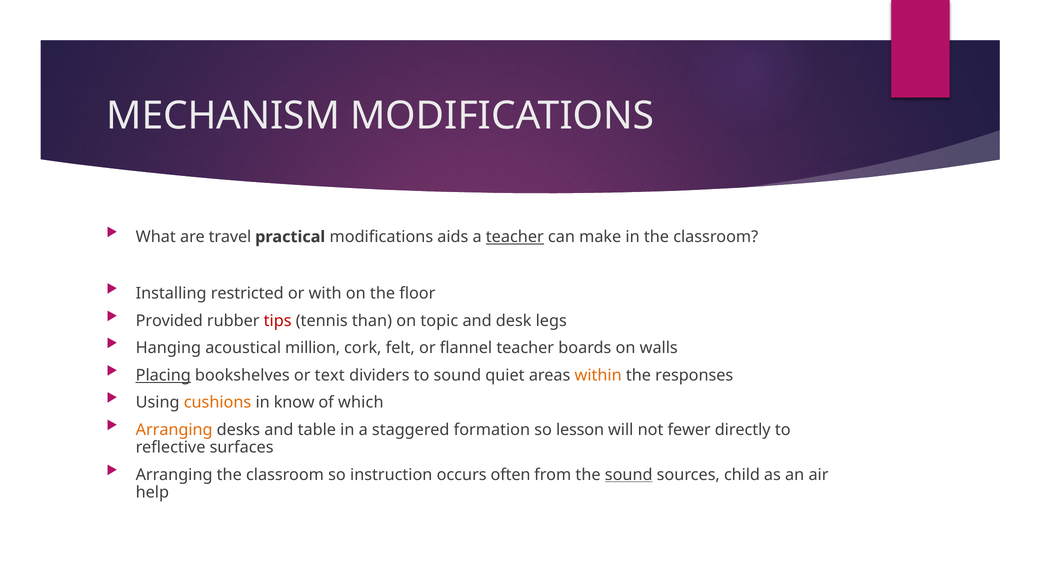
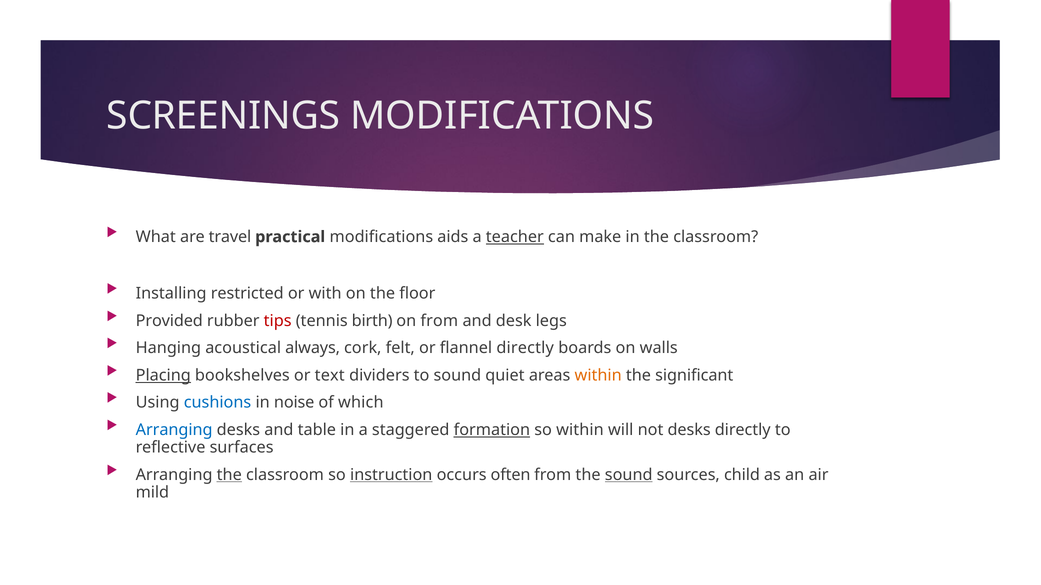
MECHANISM: MECHANISM -> SCREENINGS (223, 116)
than: than -> birth (372, 321)
on topic: topic -> from (439, 321)
million: million -> always (313, 348)
flannel teacher: teacher -> directly (525, 348)
responses: responses -> significant (694, 376)
cushions colour: orange -> blue (218, 403)
know: know -> noise (294, 403)
Arranging colour: orange -> blue (174, 430)
formation underline: none -> present (492, 430)
so lesson: lesson -> within (580, 430)
not fewer: fewer -> desks (689, 430)
the underline: none -> present (229, 475)
instruction underline: none -> present (391, 475)
help: help -> mild (152, 493)
